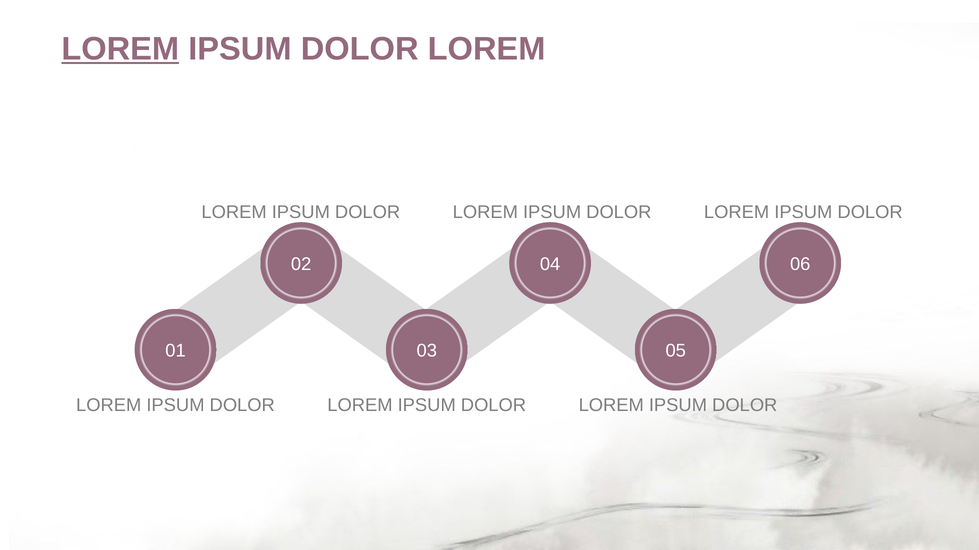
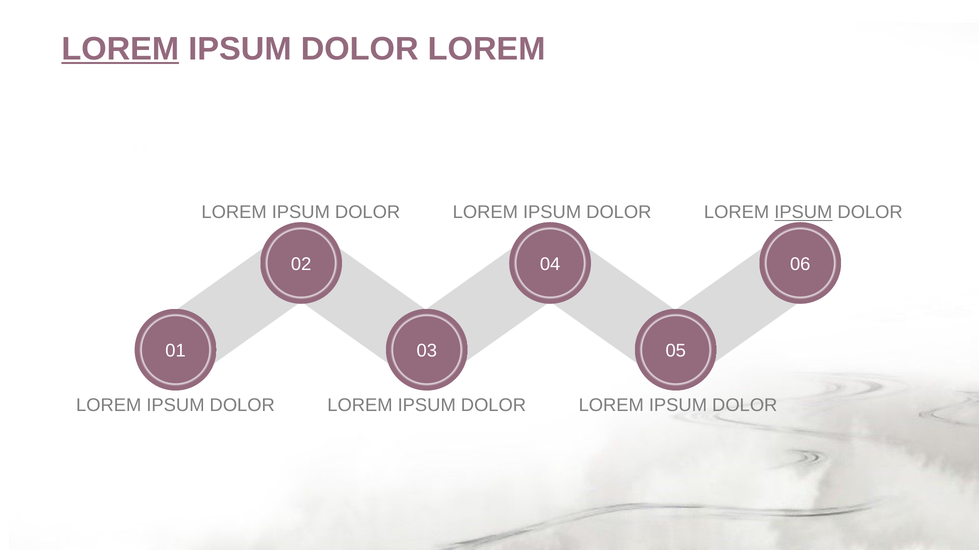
IPSUM underline: none -> present (803, 213)
